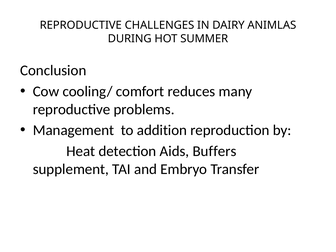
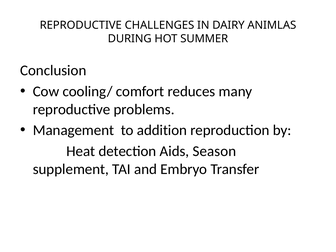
Buffers: Buffers -> Season (214, 151)
